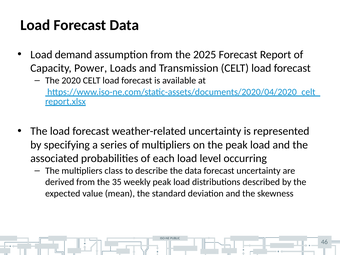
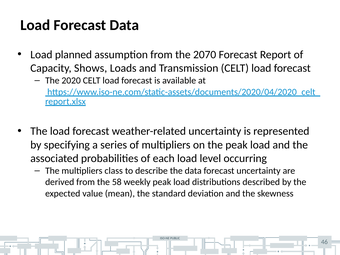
demand: demand -> planned (73, 55)
2025: 2025 -> 2070 (205, 55)
Power: Power -> Shows (91, 68)
35: 35 -> 58 (117, 182)
